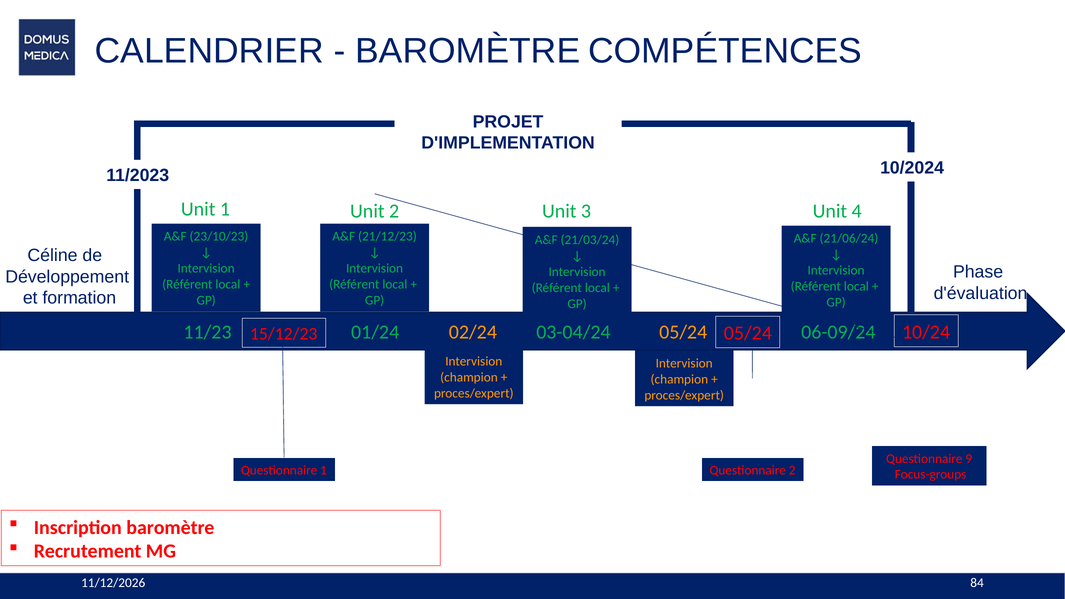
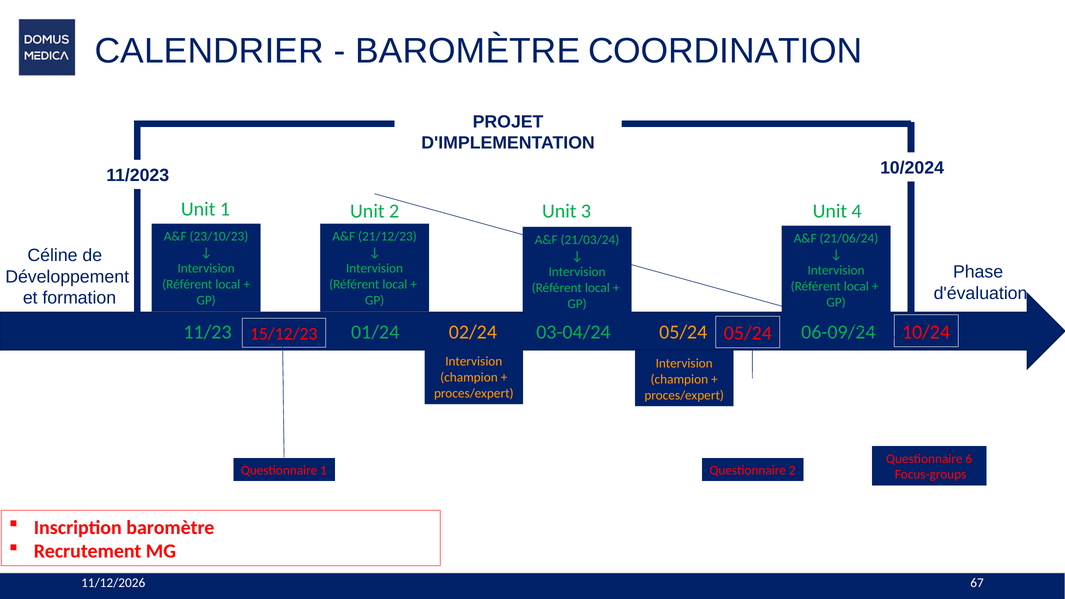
COMPÉTENCES: COMPÉTENCES -> COORDINATION (725, 51)
9: 9 -> 6 (969, 459)
84: 84 -> 67 (977, 583)
